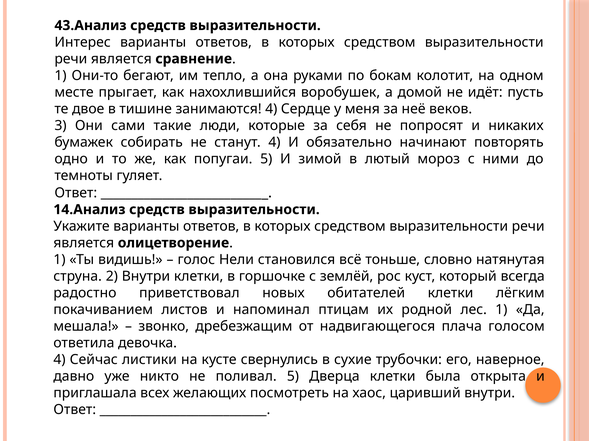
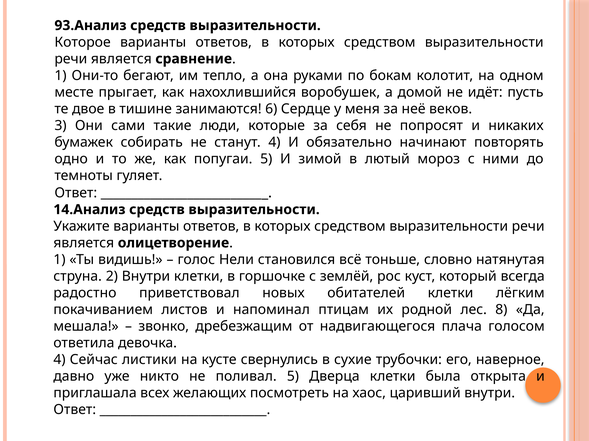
43.Анализ: 43.Анализ -> 93.Анализ (91, 26)
Интерес: Интерес -> Которое (83, 42)
занимаются 4: 4 -> 6 (271, 109)
лес 1: 1 -> 8 (501, 310)
